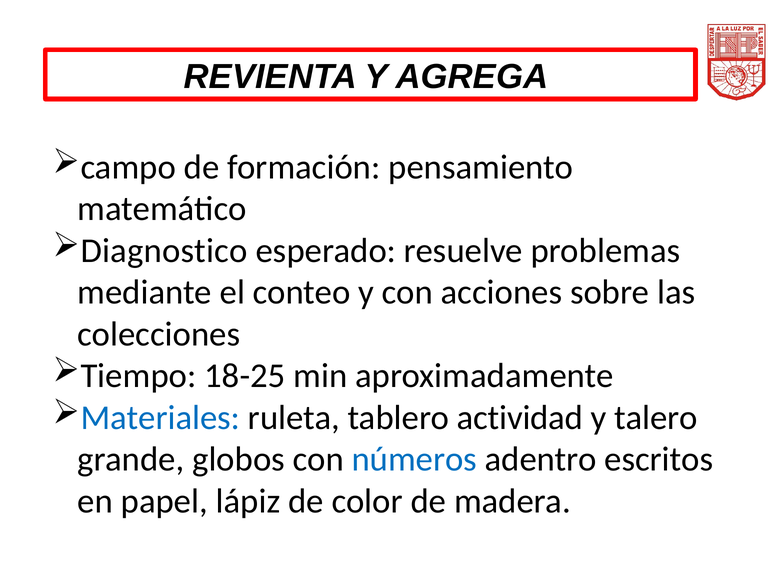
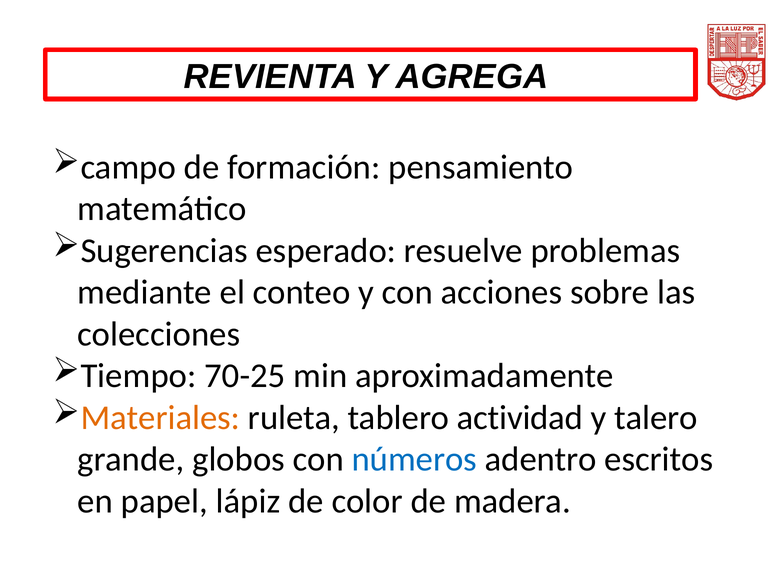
Diagnostico: Diagnostico -> Sugerencias (164, 250)
18-25: 18-25 -> 70-25 (245, 376)
Materiales colour: blue -> orange (160, 417)
